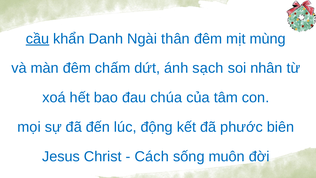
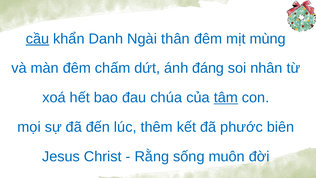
sạch: sạch -> đáng (208, 68)
tâm underline: none -> present (226, 97)
động: động -> thêm (157, 127)
Cách: Cách -> Rằng (152, 156)
